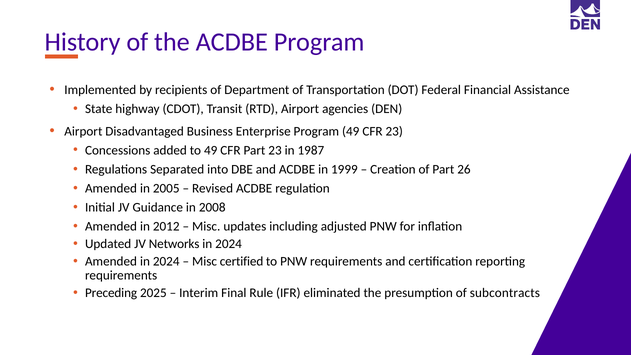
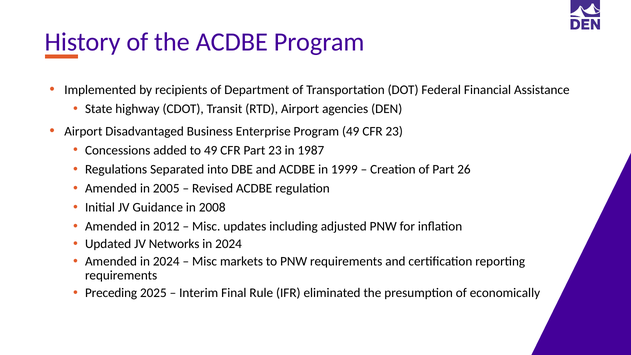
certified: certified -> markets (242, 261)
subcontracts: subcontracts -> economically (505, 293)
